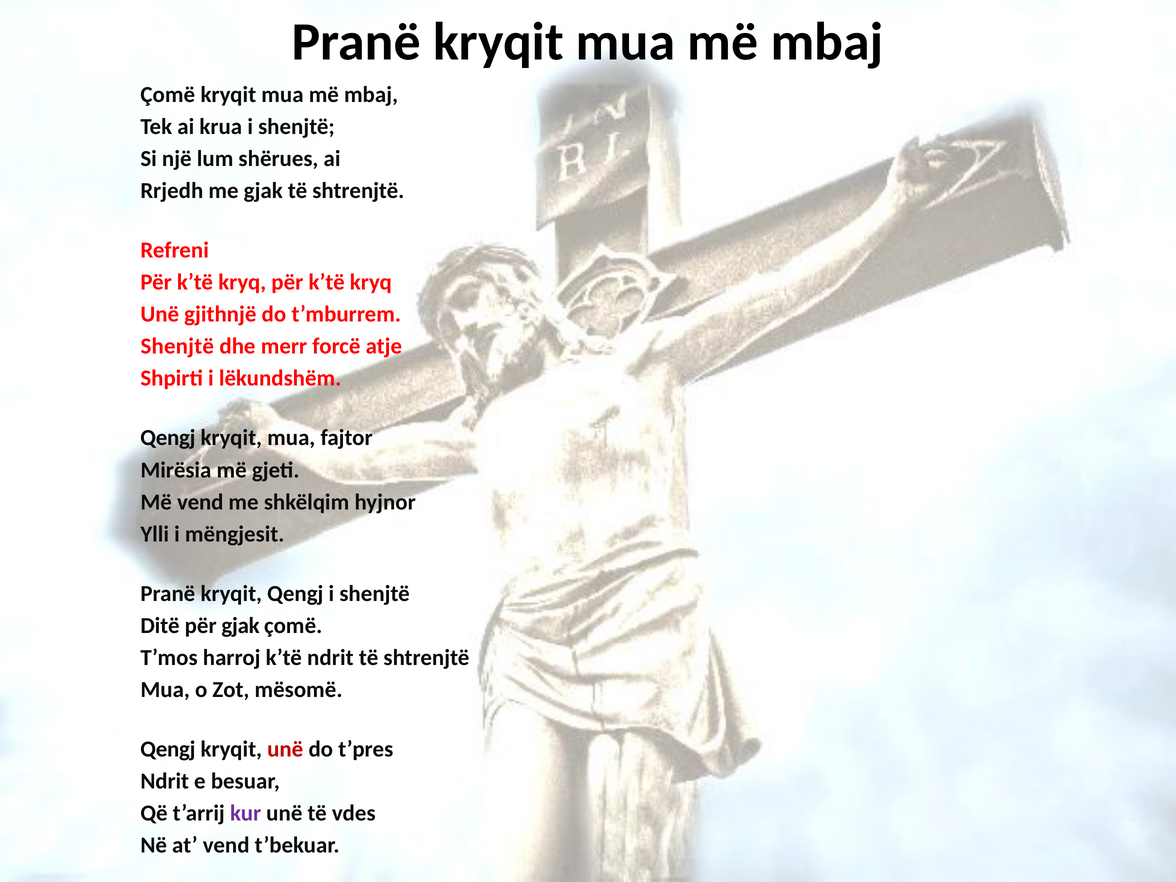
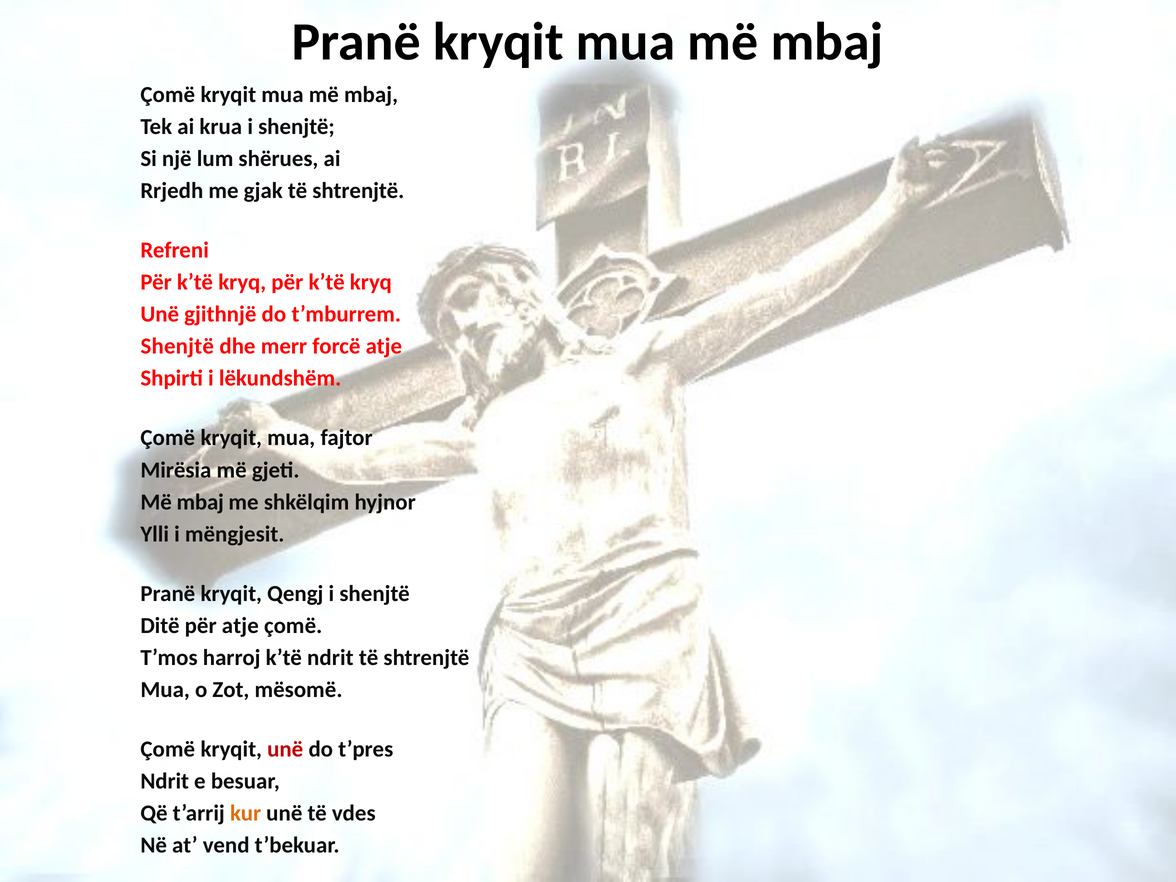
Qengj: Qengj -> Çomë (168, 438)
vend: vend -> mbaj (200, 502)
për gjak: gjak -> atje (240, 626)
Qengj: Qengj -> Çomë (168, 749)
kur colour: purple -> orange (246, 813)
